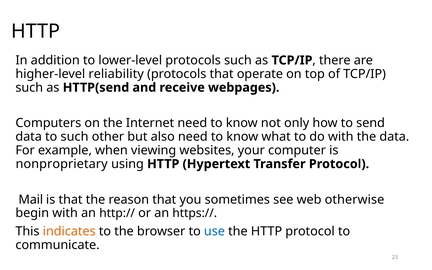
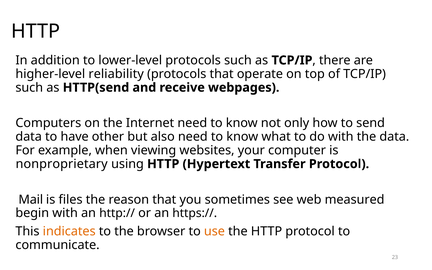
to such: such -> have (75, 137)
is that: that -> files (71, 200)
otherwise: otherwise -> measured (355, 200)
use colour: blue -> orange (214, 231)
